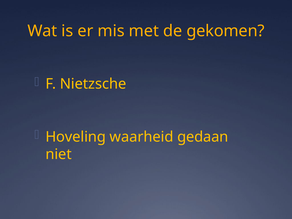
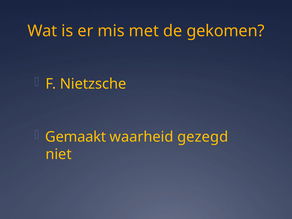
Hoveling: Hoveling -> Gemaakt (76, 137)
gedaan: gedaan -> gezegd (203, 137)
